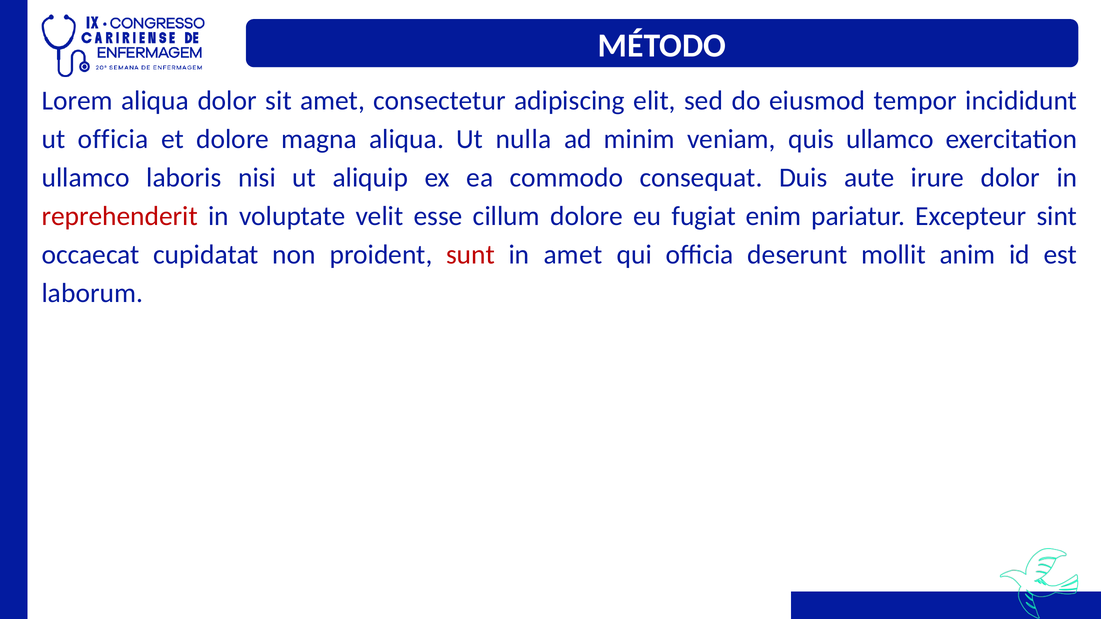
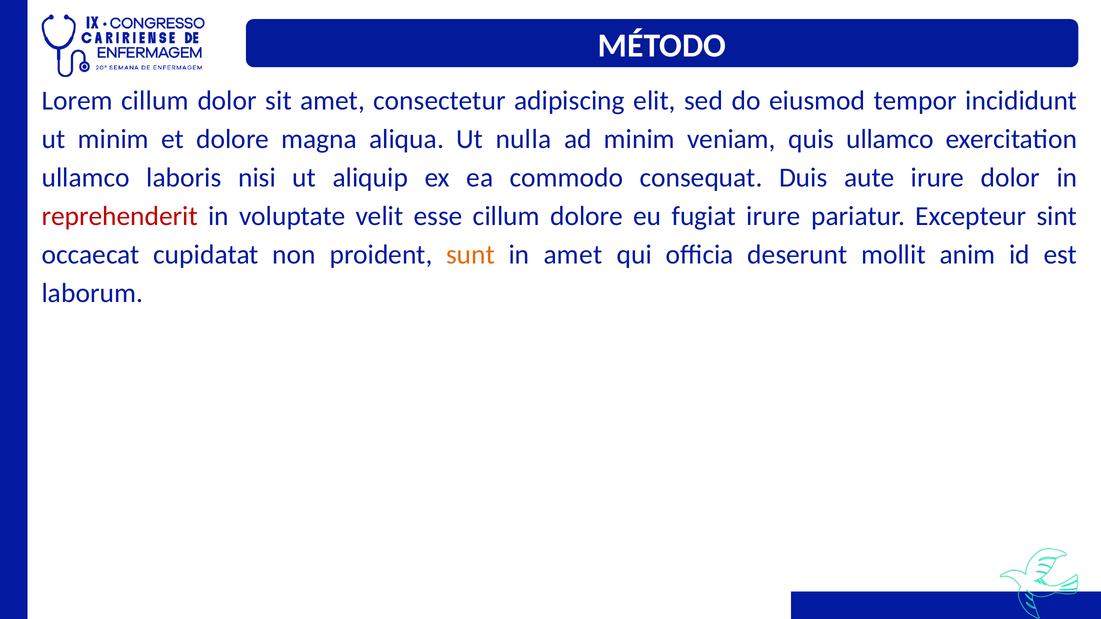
Lorem aliqua: aliqua -> cillum (155, 101)
ut officia: officia -> minim (113, 139)
fugiat enim: enim -> irure (773, 216)
sunt colour: red -> orange (471, 255)
